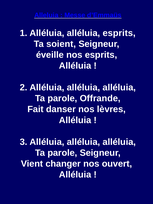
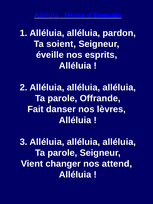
alléluia esprits: esprits -> pardon (119, 33)
ouvert: ouvert -> attend (117, 164)
